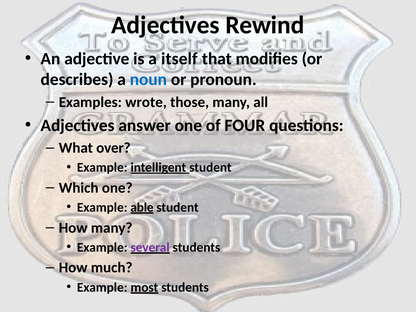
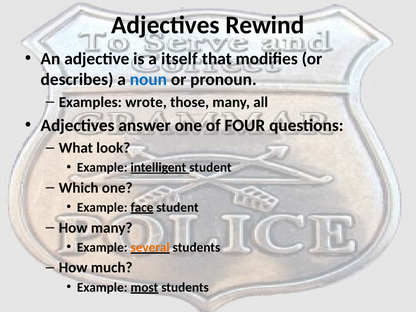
over: over -> look (113, 148)
able: able -> face (142, 207)
several colour: purple -> orange (150, 247)
